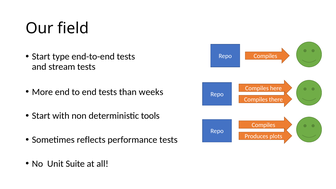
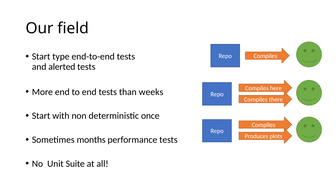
stream: stream -> alerted (62, 67)
tools: tools -> once (150, 116)
reflects: reflects -> months (91, 140)
